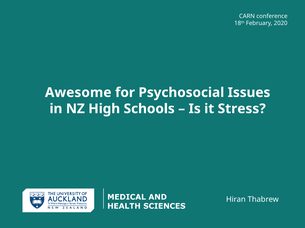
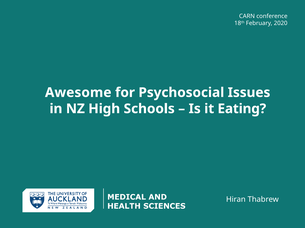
Stress: Stress -> Eating (242, 109)
